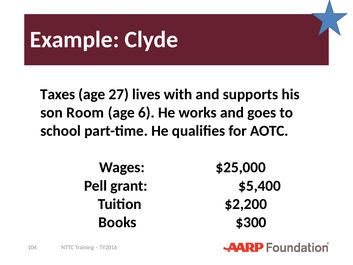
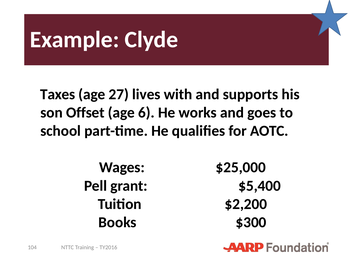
Room: Room -> Offset (85, 113)
